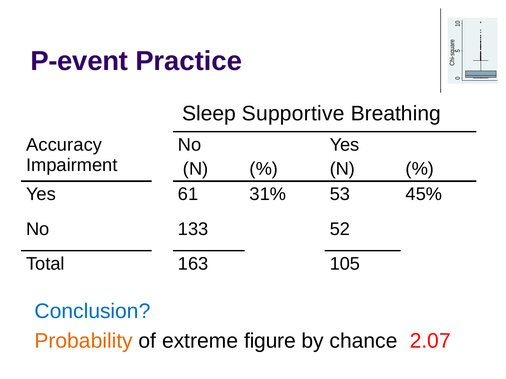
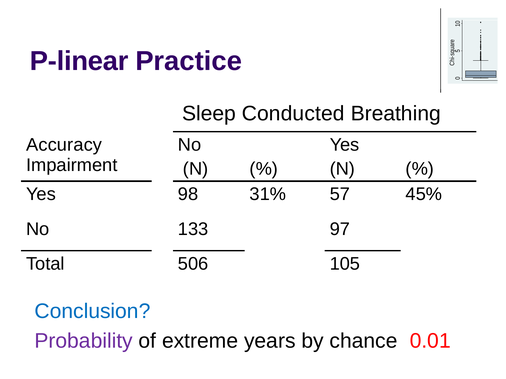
P-event: P-event -> P-linear (79, 61)
Supportive: Supportive -> Conducted (293, 114)
61: 61 -> 98 (188, 194)
53: 53 -> 57 (340, 194)
52: 52 -> 97 (340, 229)
163: 163 -> 506 (193, 264)
Probability colour: orange -> purple (84, 341)
figure: figure -> years (270, 341)
2.07: 2.07 -> 0.01 (430, 341)
